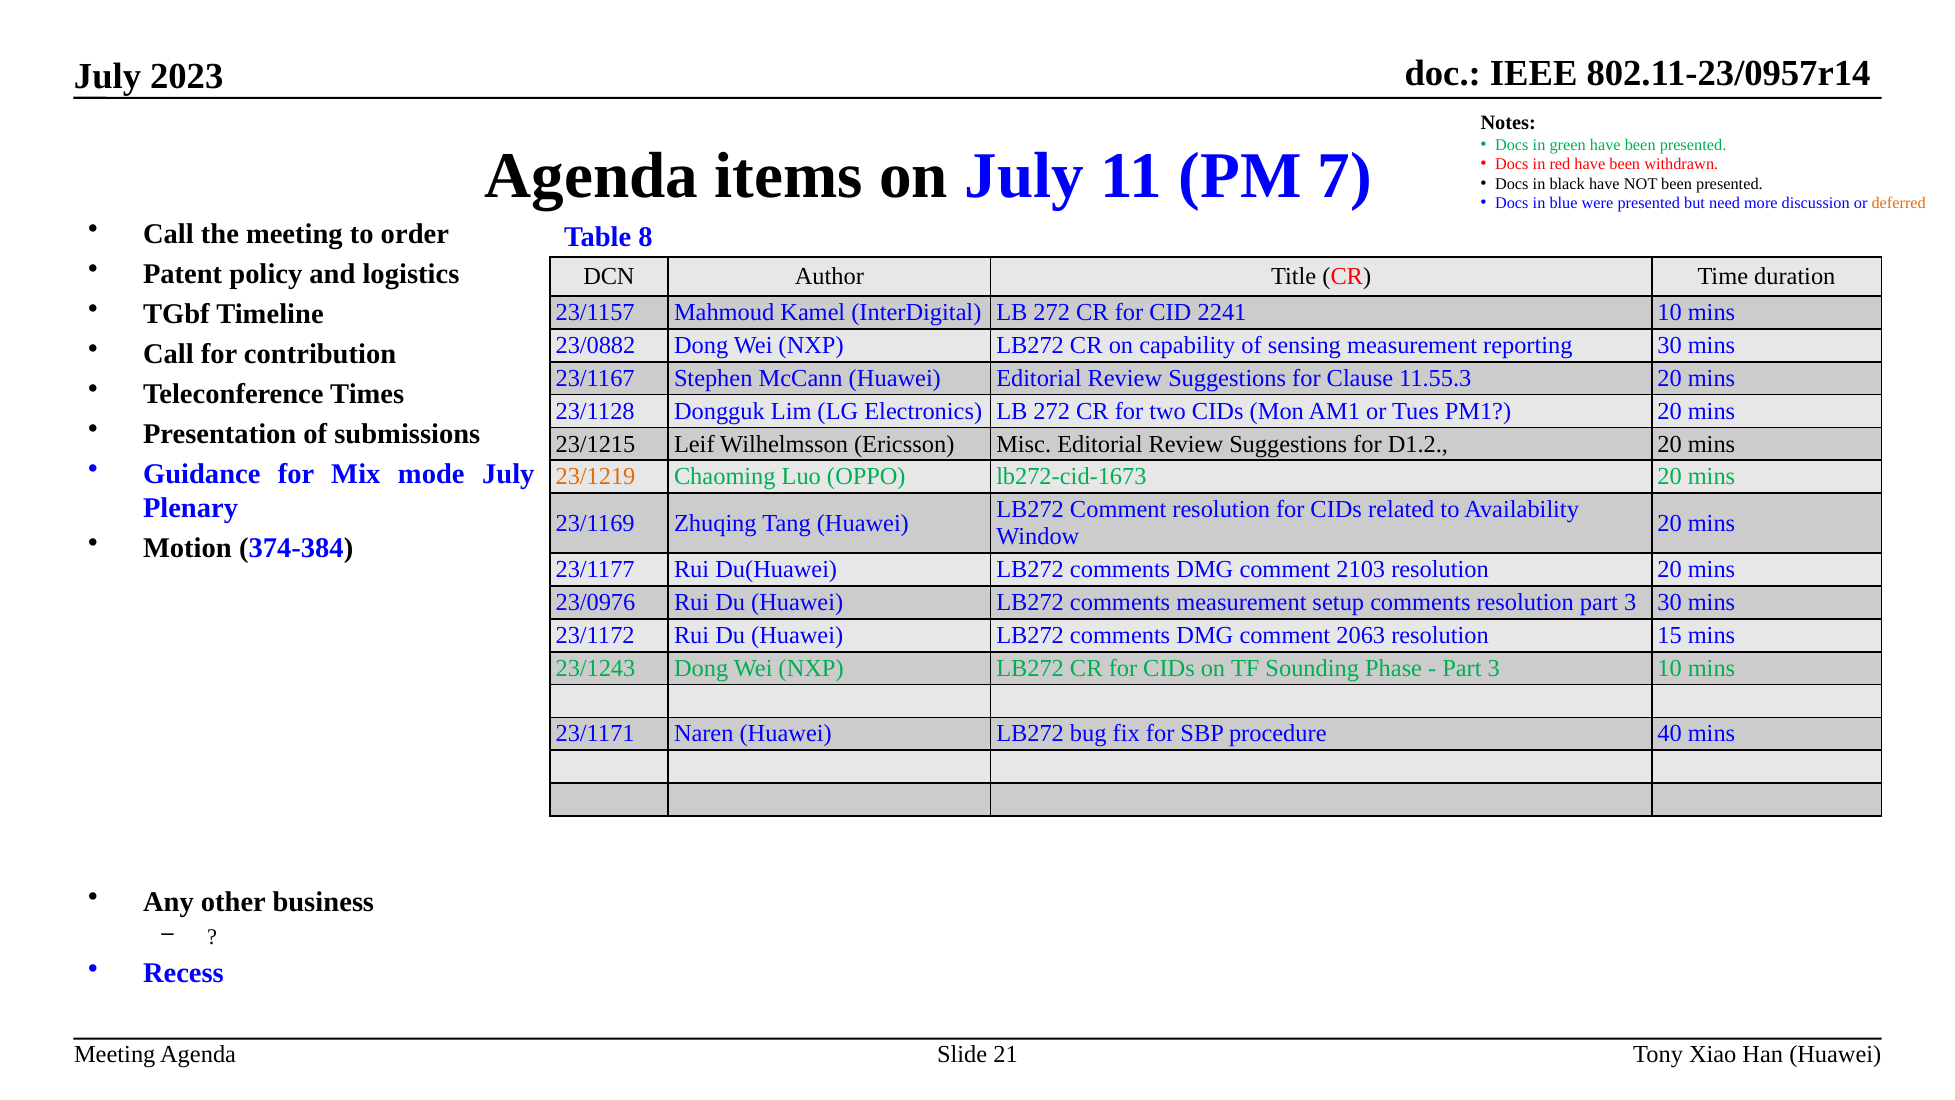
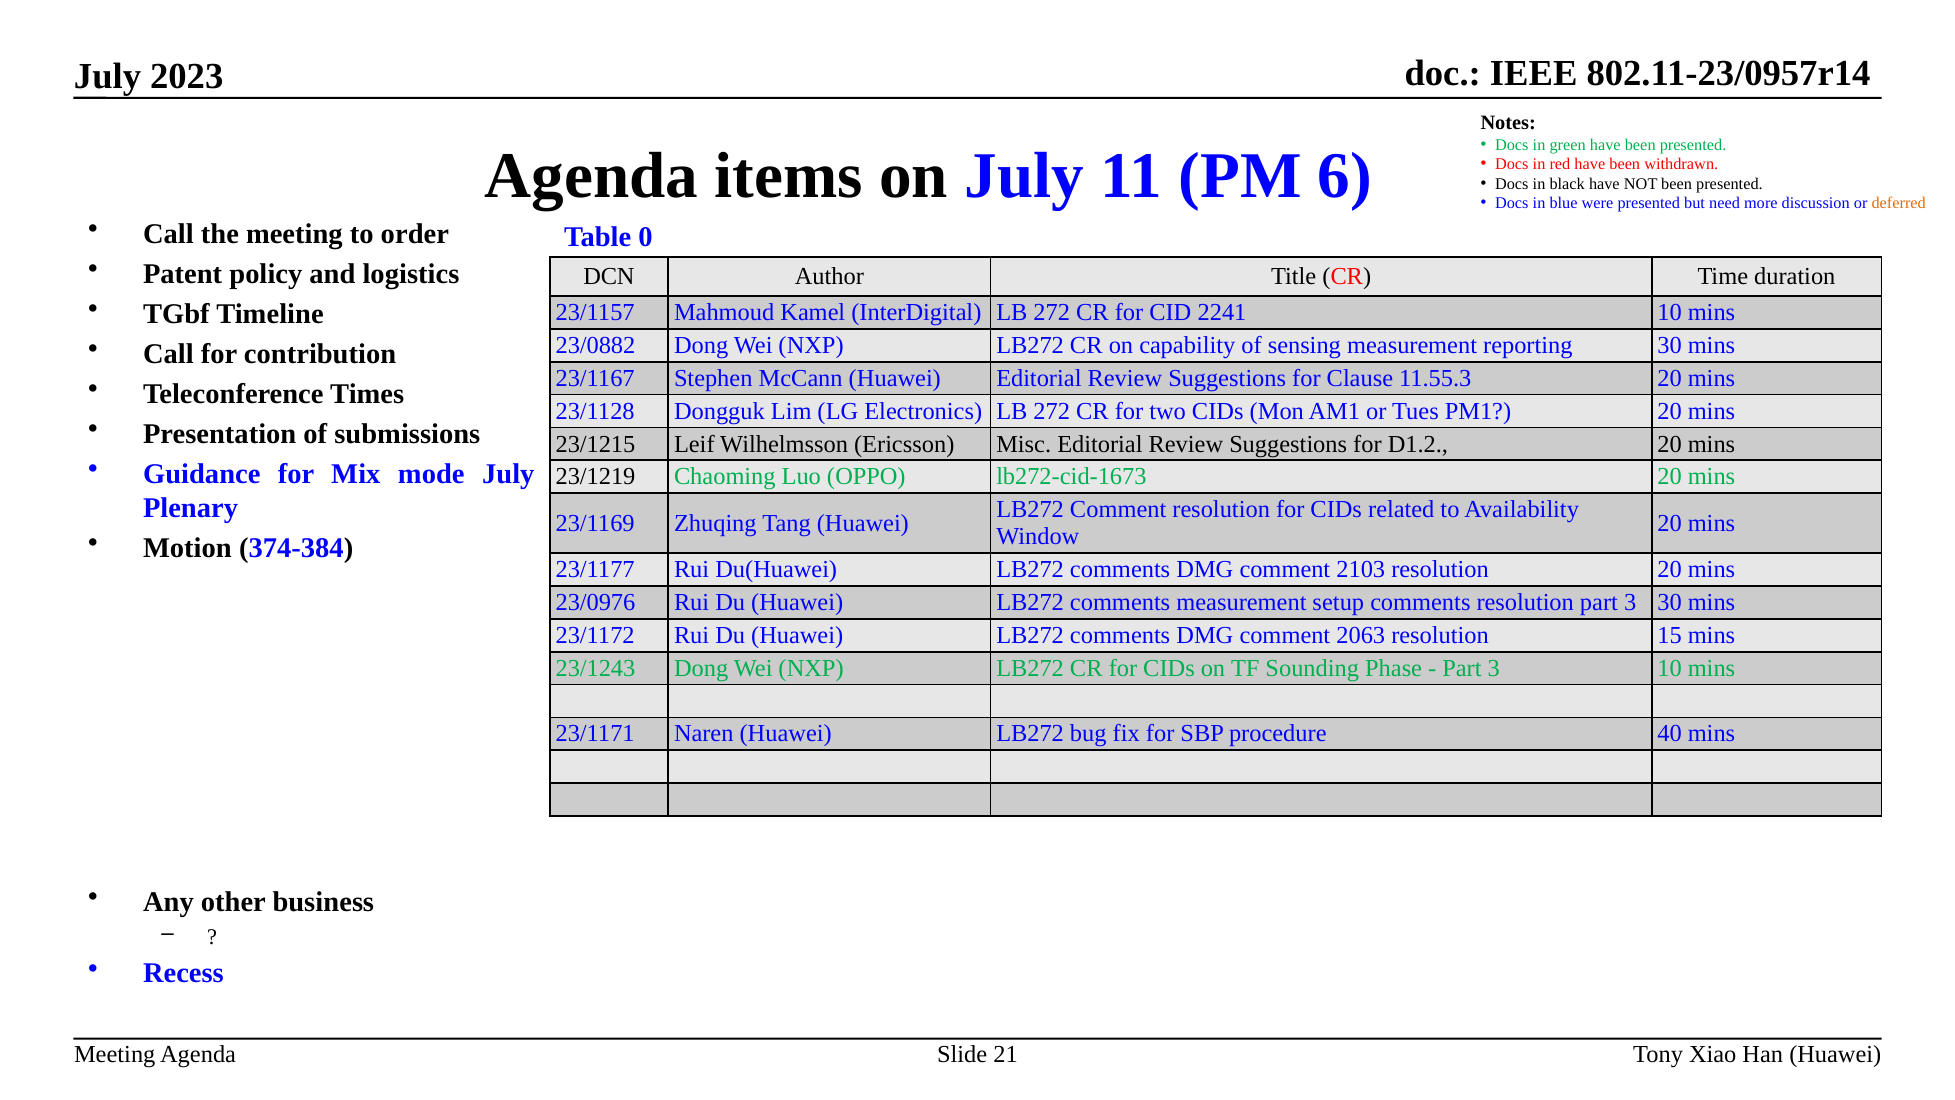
7: 7 -> 6 (1345, 176)
8: 8 -> 0 (646, 237)
23/1219 colour: orange -> black (596, 477)
